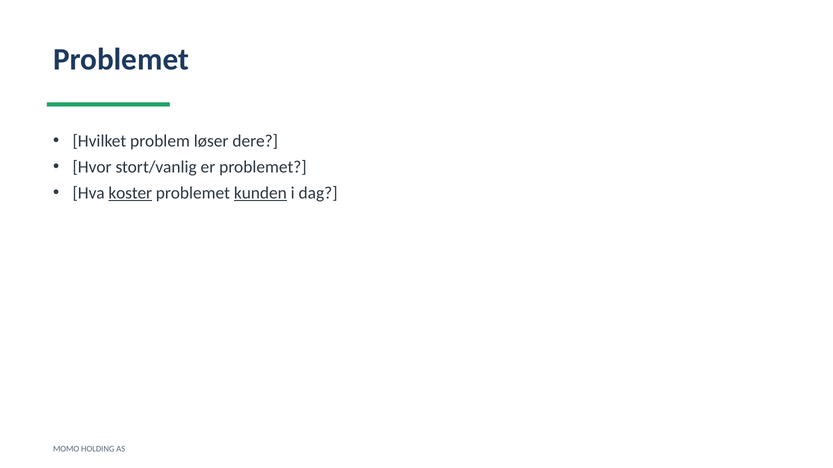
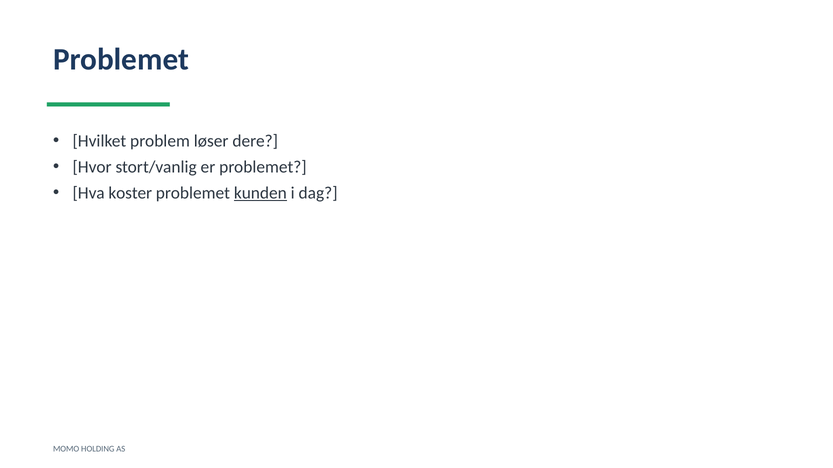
koster underline: present -> none (130, 193)
